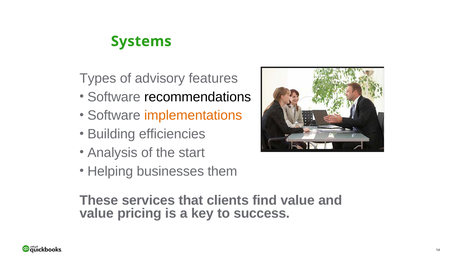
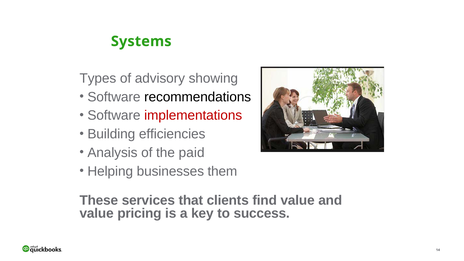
features: features -> showing (213, 78)
implementations colour: orange -> red (193, 116)
start: start -> paid (192, 153)
